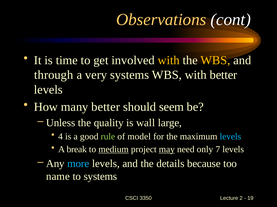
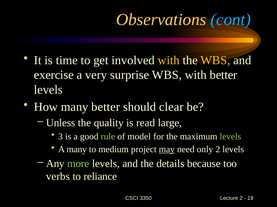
cont colour: white -> light blue (231, 20)
through: through -> exercise (54, 75)
very systems: systems -> surprise (130, 75)
seem: seem -> clear (171, 107)
wall: wall -> read (146, 123)
4: 4 -> 3 (61, 137)
levels colour: light blue -> light green (230, 137)
A break: break -> many (77, 150)
medium underline: present -> none (114, 150)
only 7: 7 -> 2 (218, 150)
more colour: light blue -> light green (78, 164)
name: name -> verbs (58, 177)
to systems: systems -> reliance (100, 177)
